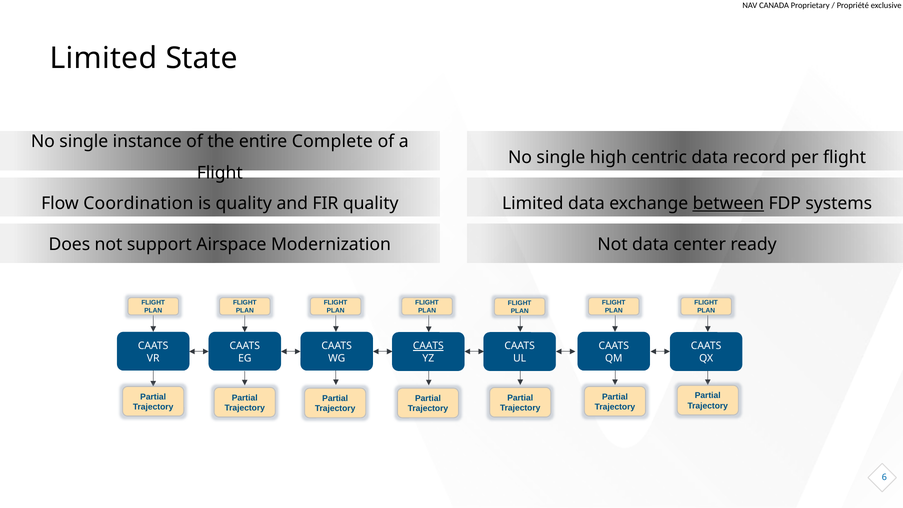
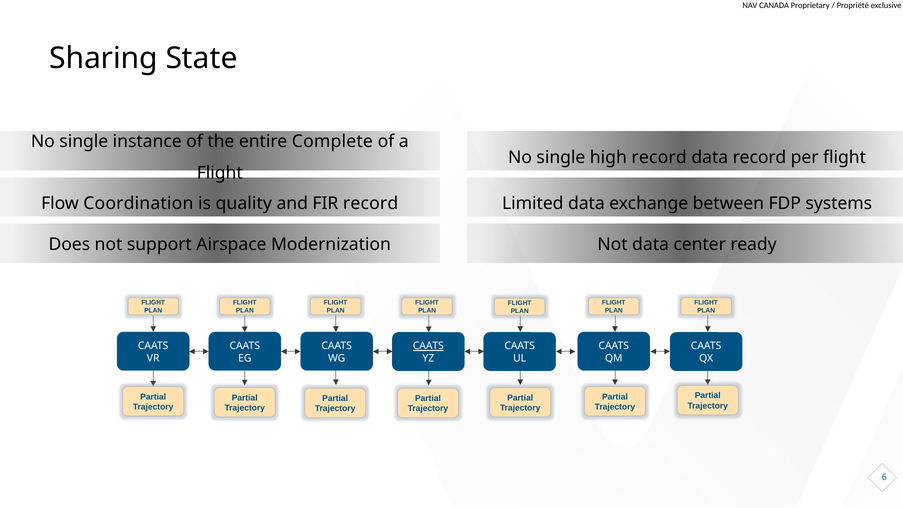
Limited: Limited -> Sharing (104, 58)
high centric: centric -> record (659, 157)
FIR quality: quality -> record (371, 203)
between underline: present -> none (728, 203)
